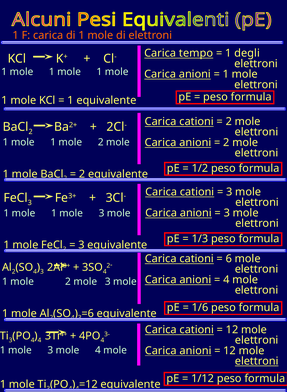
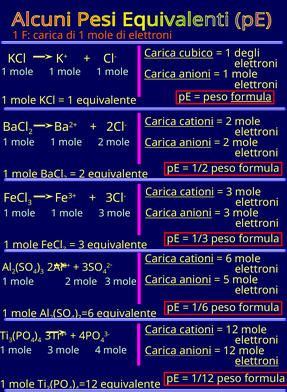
tempo: tempo -> cubico (196, 53)
formula underline: none -> present (251, 97)
4: 4 -> 5 (226, 280)
